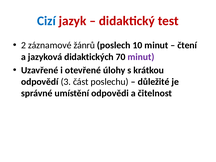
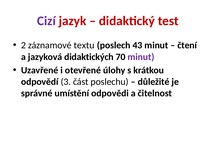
Cizí colour: blue -> purple (46, 21)
žánrů: žánrů -> textu (84, 45)
10: 10 -> 43 (137, 45)
